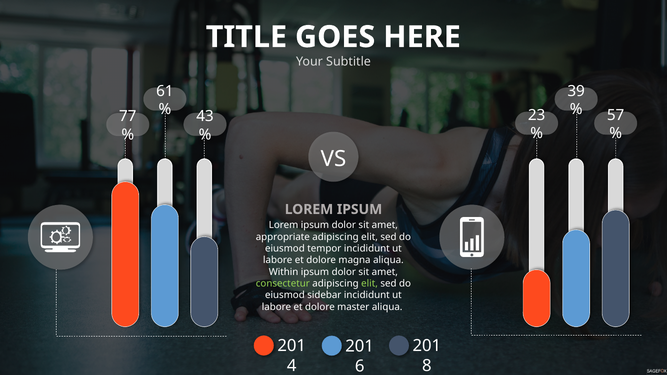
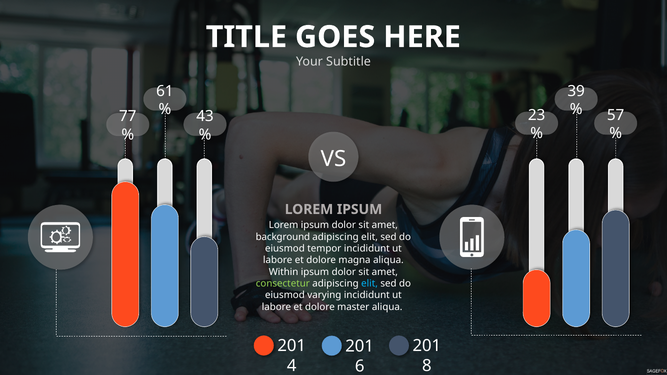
appropriate: appropriate -> background (283, 237)
elit colour: light green -> light blue (370, 284)
sidebar: sidebar -> varying (324, 295)
